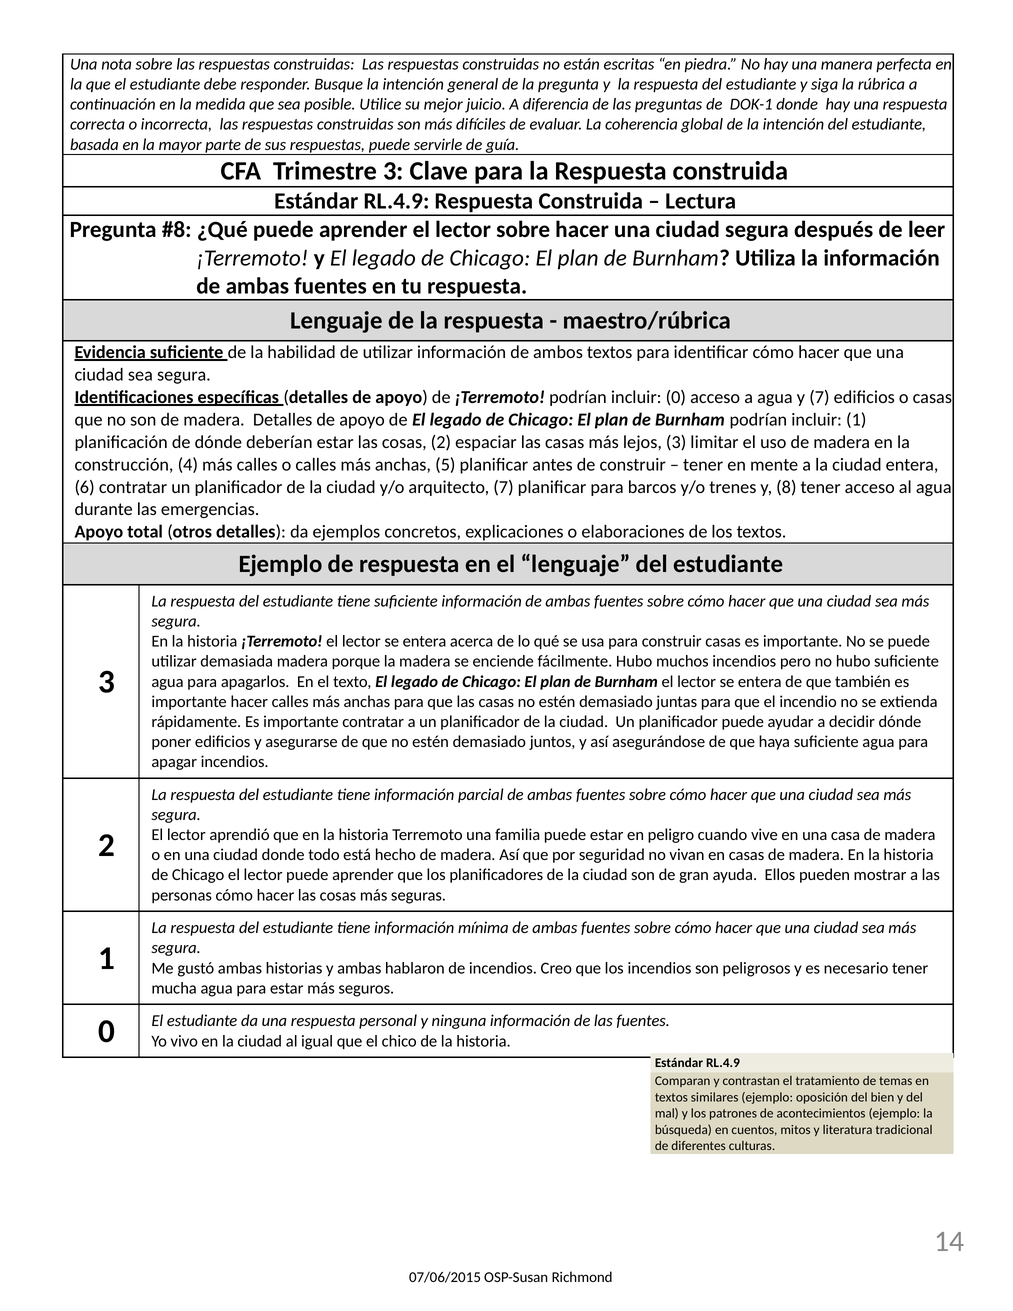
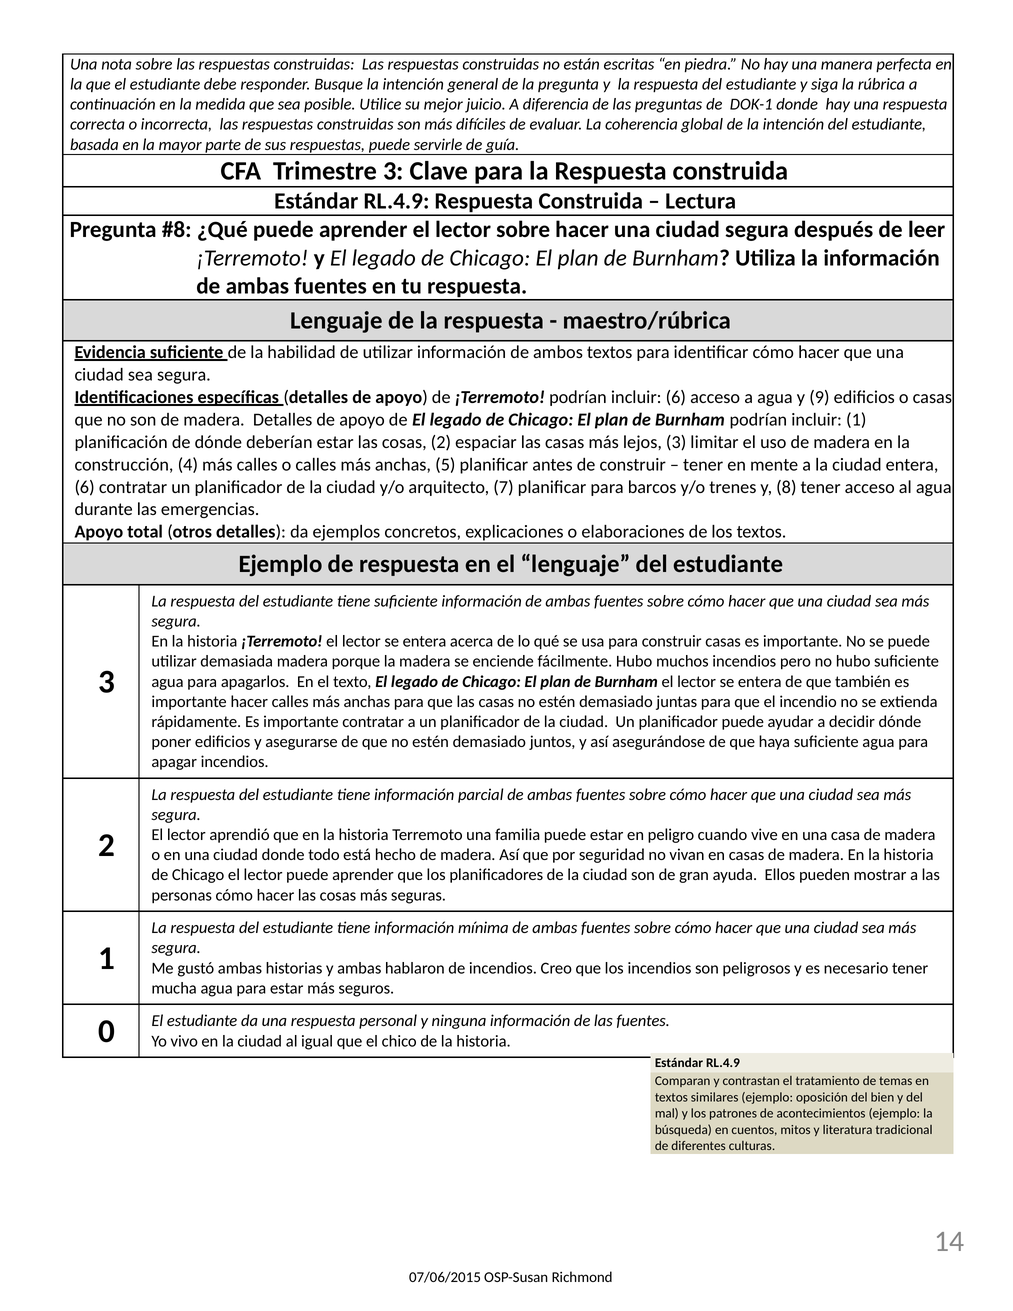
incluir 0: 0 -> 6 (676, 397)
y 7: 7 -> 9 (819, 397)
